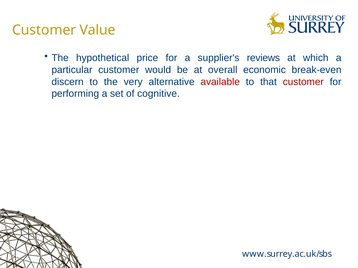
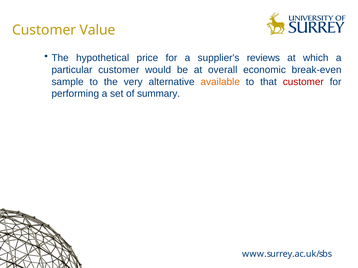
discern: discern -> sample (68, 82)
available colour: red -> orange (220, 82)
cognitive: cognitive -> summary (159, 94)
